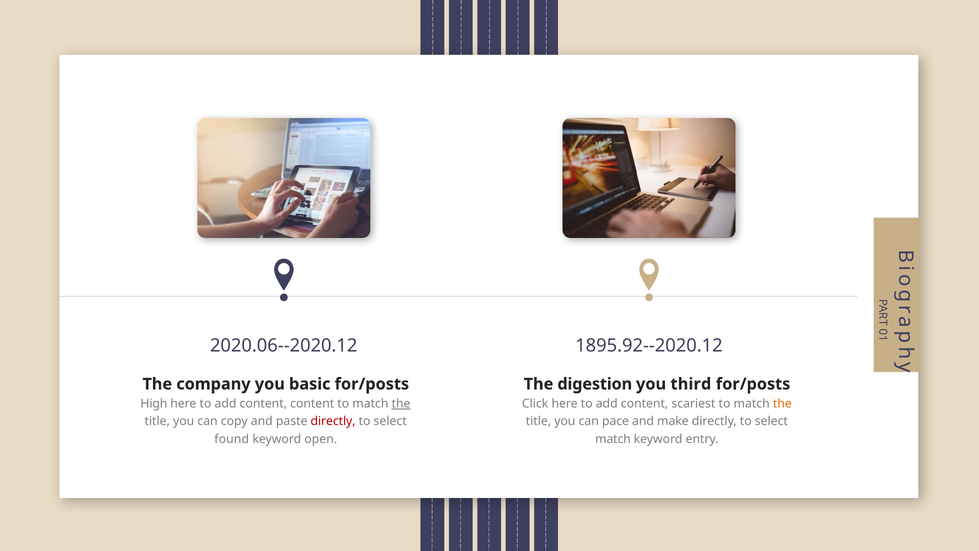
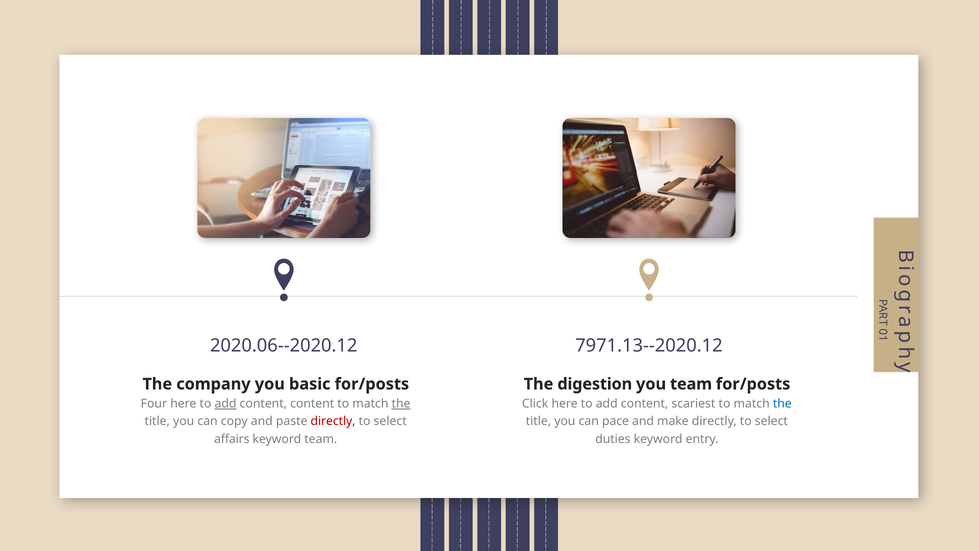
1895.92--2020.12: 1895.92--2020.12 -> 7971.13--2020.12 (649, 346)
you third: third -> team (691, 384)
High: High -> Four (154, 404)
add underline: none -> present (226, 404)
the colour: orange -> blue (782, 404)
found: found -> affairs (232, 439)
keyword open: open -> team (321, 439)
match: match -> duties (613, 439)
